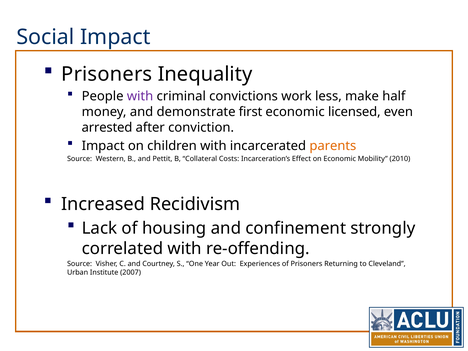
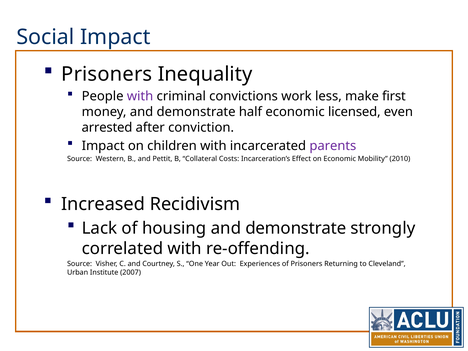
half: half -> first (394, 96)
first: first -> half (250, 112)
parents colour: orange -> purple (333, 146)
housing and confinement: confinement -> demonstrate (296, 228)
